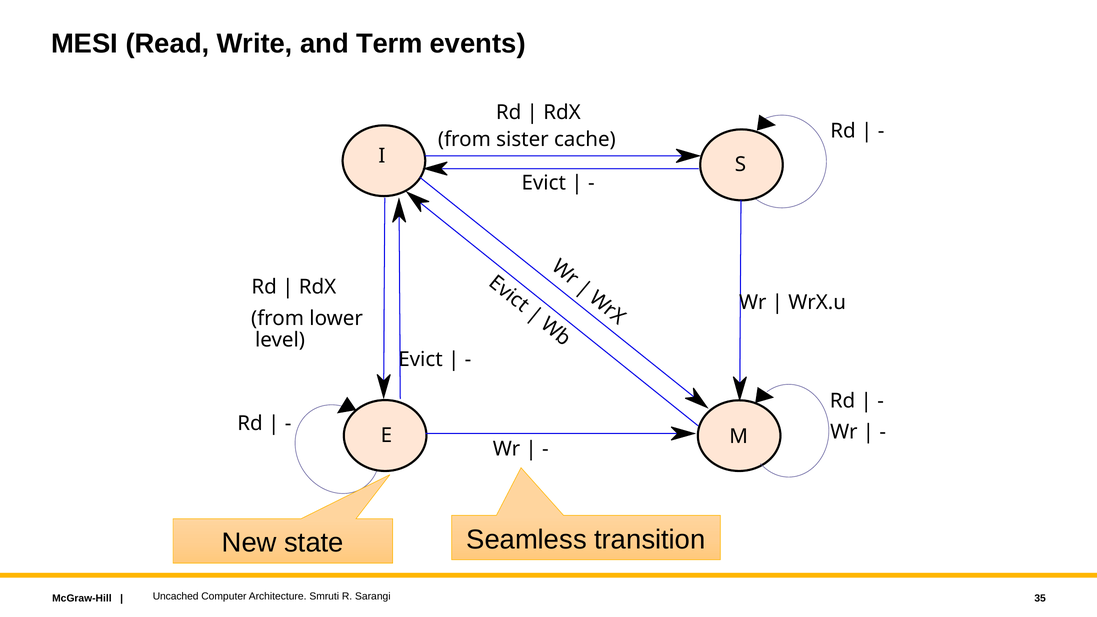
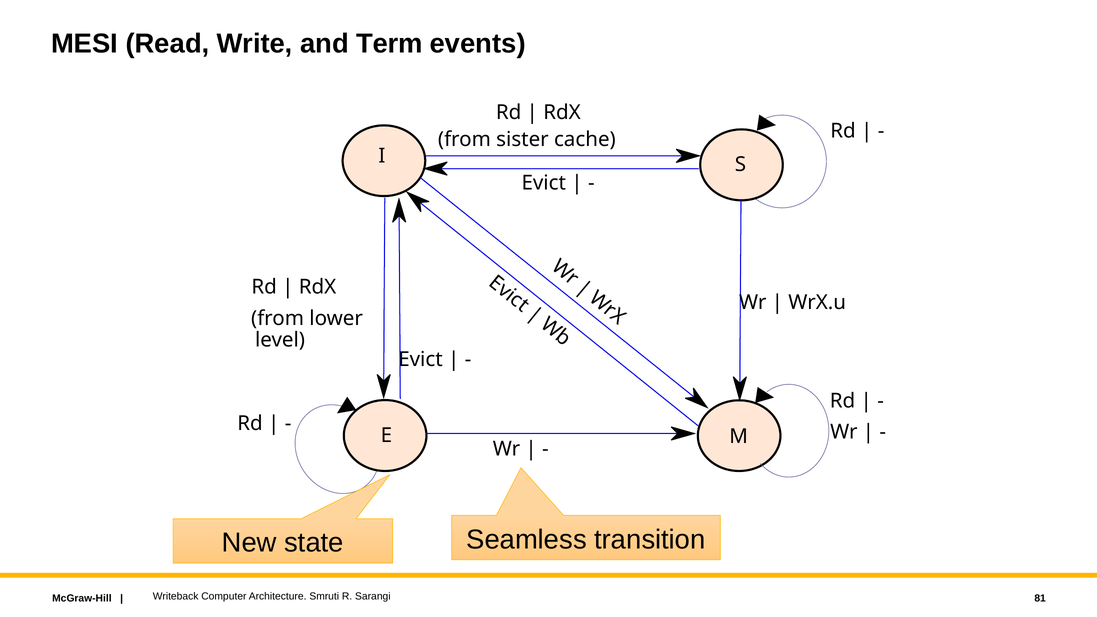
Uncached: Uncached -> Writeback (176, 596)
35: 35 -> 81 (1040, 598)
